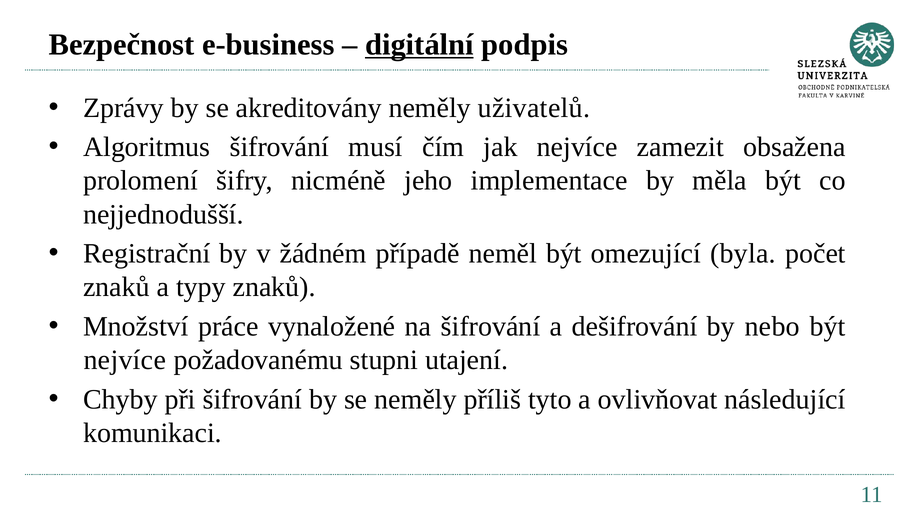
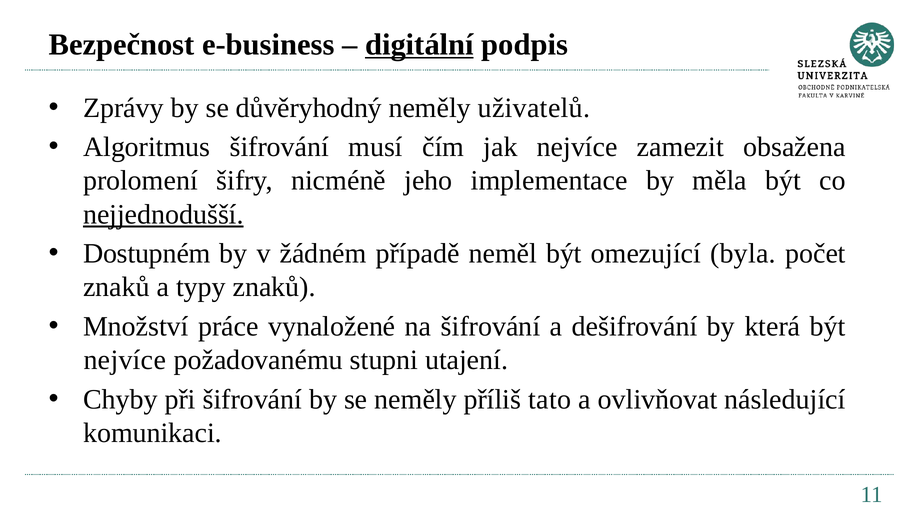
akreditovány: akreditovány -> důvěryhodný (309, 108)
nejjednodušší underline: none -> present (163, 214)
Registrační: Registrační -> Dostupném (147, 254)
nebo: nebo -> která (772, 326)
tyto: tyto -> tato (550, 399)
